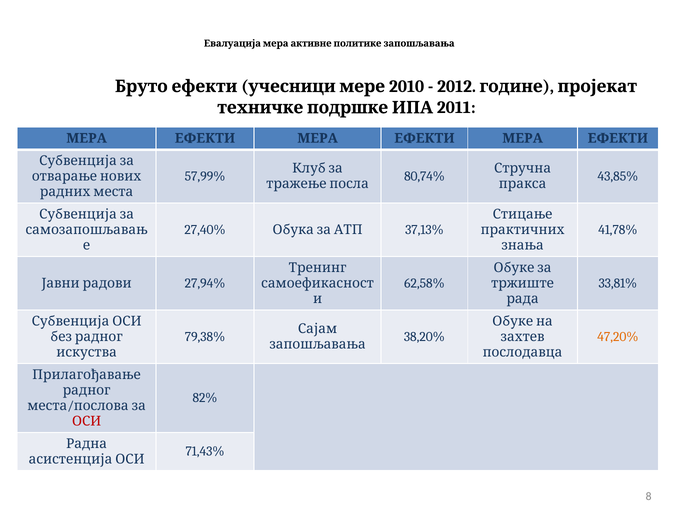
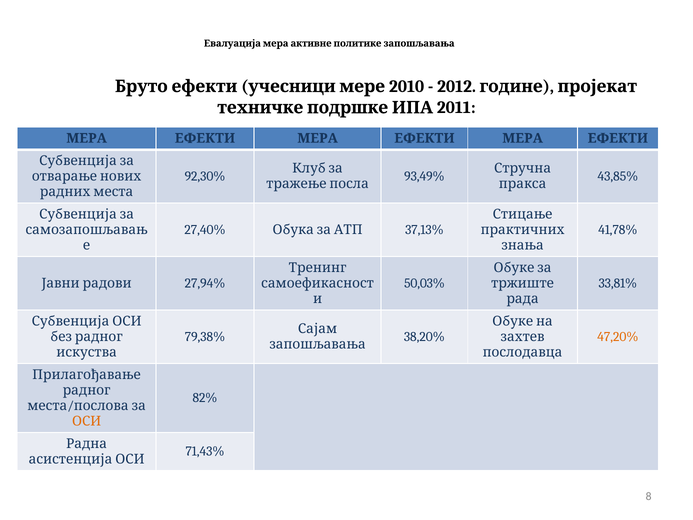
57,99%: 57,99% -> 92,30% (205, 176)
80,74%: 80,74% -> 93,49% (424, 176)
62,58%: 62,58% -> 50,03% (424, 283)
ОСИ colour: red -> orange (87, 421)
